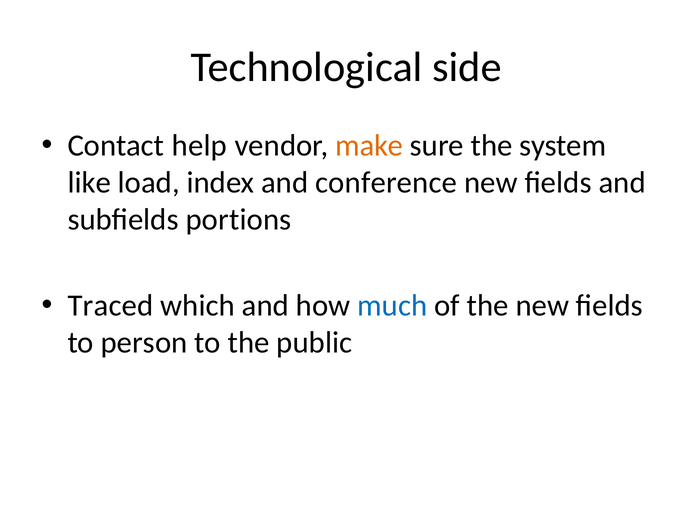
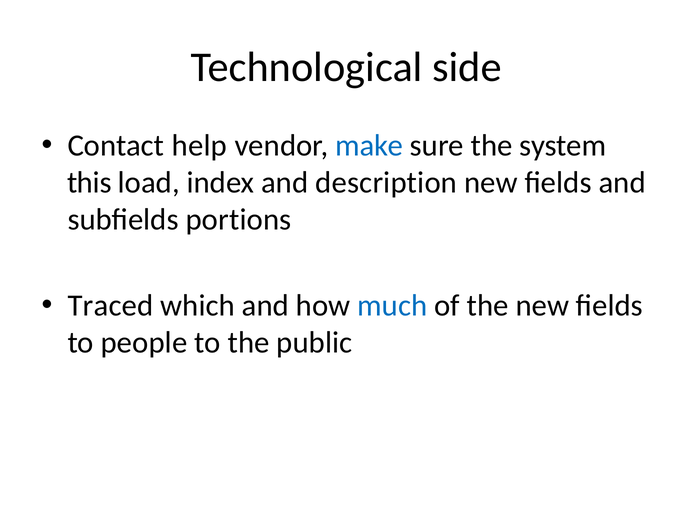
make colour: orange -> blue (369, 145)
like: like -> this (89, 182)
conference: conference -> description (386, 182)
person: person -> people (144, 343)
